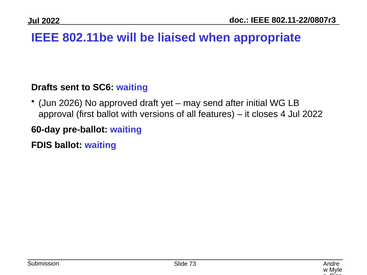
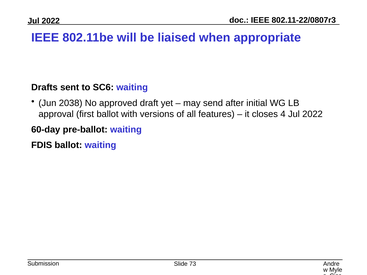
2026: 2026 -> 2038 (71, 103)
